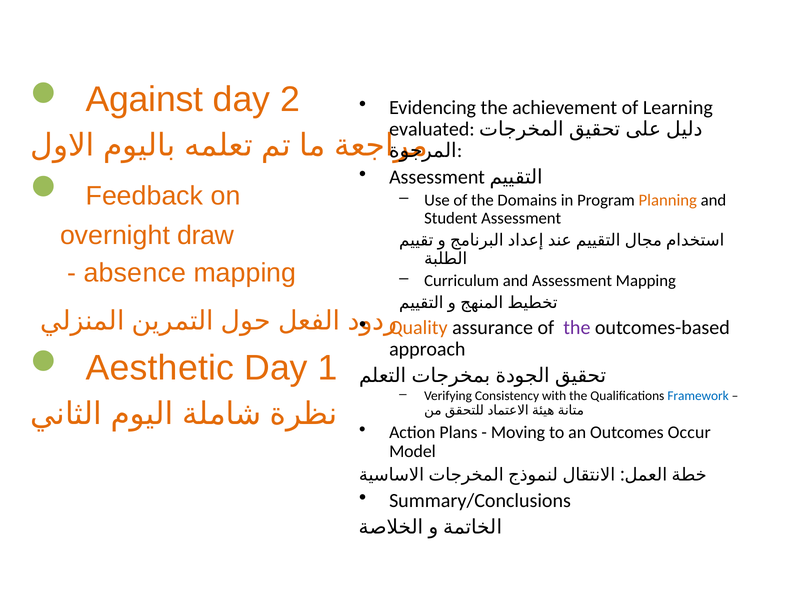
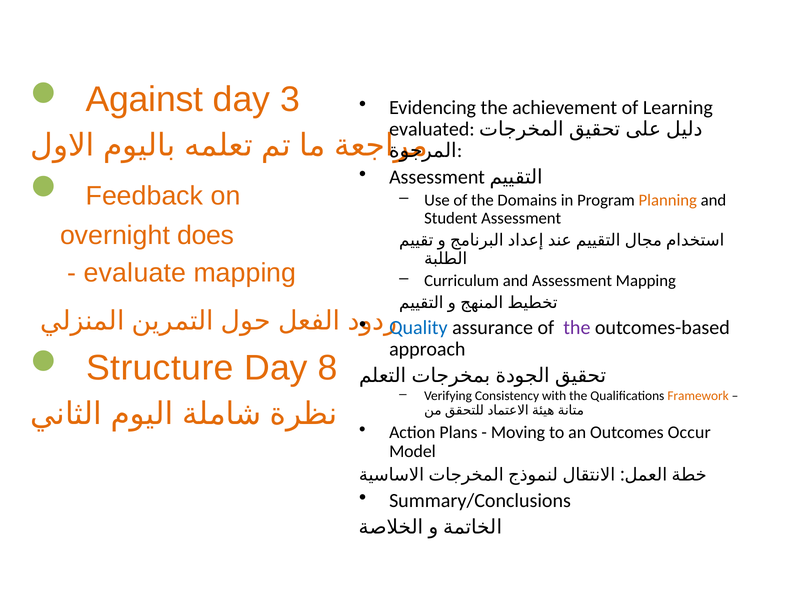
2: 2 -> 3 (290, 100)
draw: draw -> does (206, 236)
absence: absence -> evaluate (135, 273)
Quality colour: orange -> blue (418, 328)
Aesthetic: Aesthetic -> Structure (160, 368)
1: 1 -> 8 (327, 368)
Framework colour: blue -> orange (698, 396)
